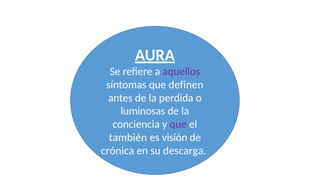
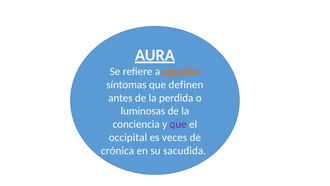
aquellos colour: purple -> orange (181, 71)
también: también -> occipital (128, 137)
visión: visión -> veces (175, 137)
descarga: descarga -> sacudida (185, 150)
